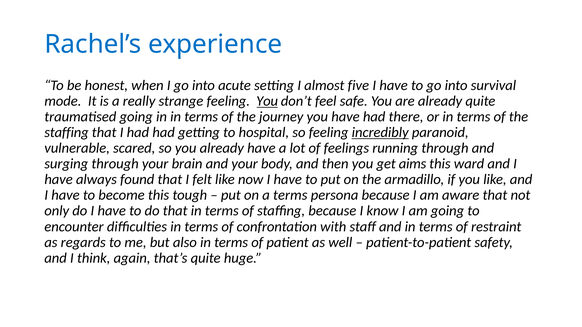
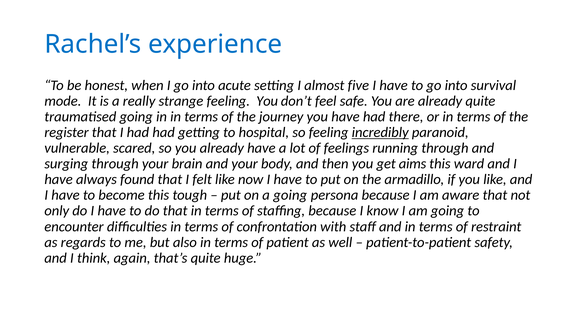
You underline: present -> none (267, 101)
staffing: staffing -> register (67, 133)
a terms: terms -> going (290, 195)
